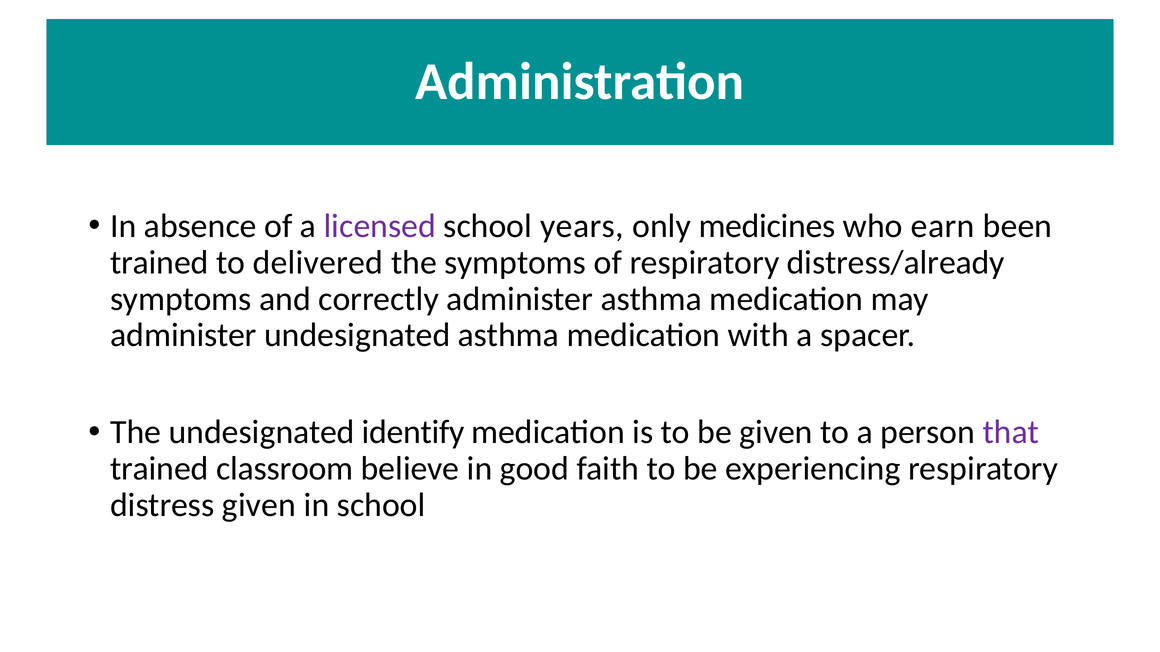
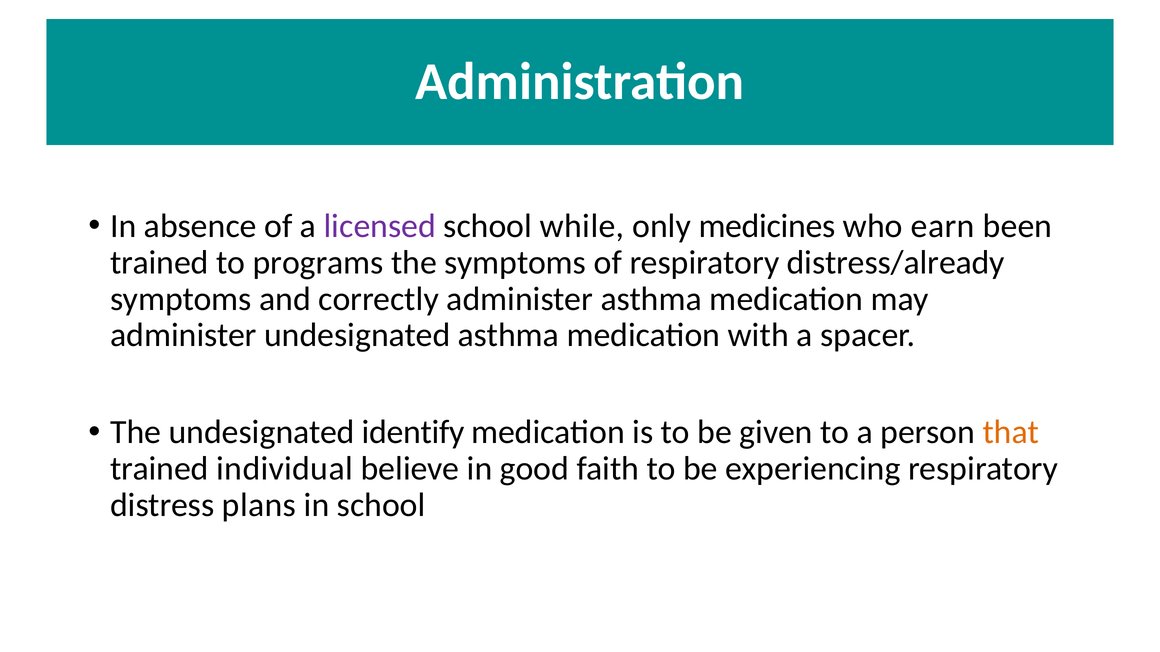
years: years -> while (582, 226)
delivered: delivered -> programs (318, 263)
that colour: purple -> orange (1011, 433)
classroom: classroom -> individual (285, 469)
distress given: given -> plans (259, 506)
